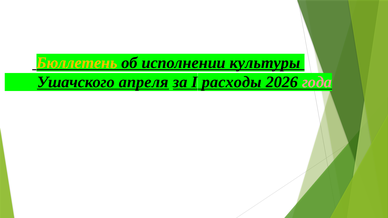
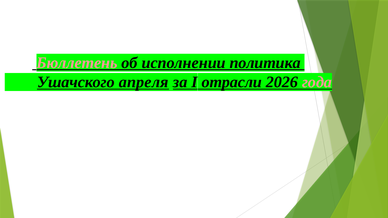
Бюллетень colour: yellow -> pink (77, 63)
культуры: культуры -> политика (265, 63)
расходы: расходы -> отрасли (232, 82)
